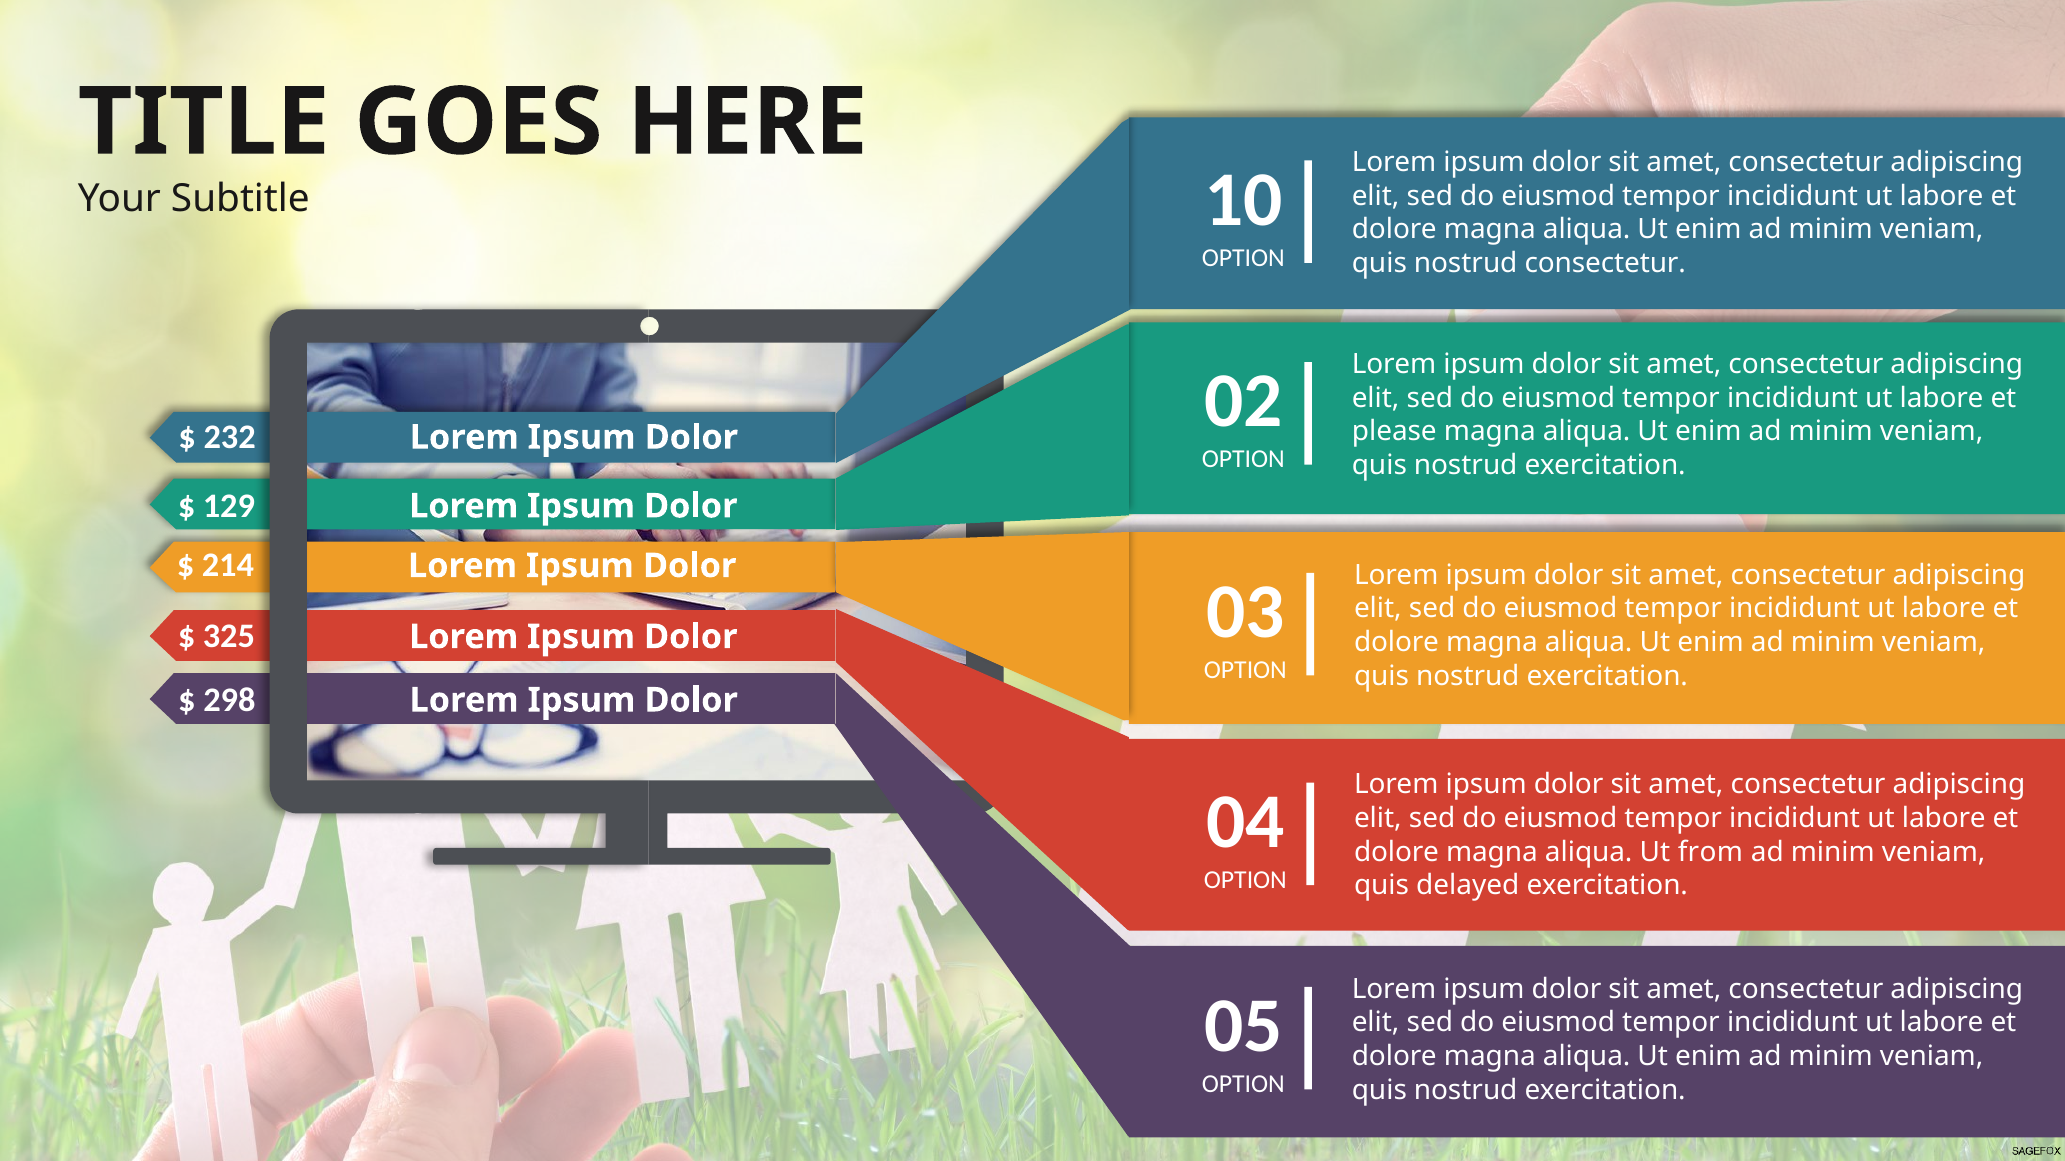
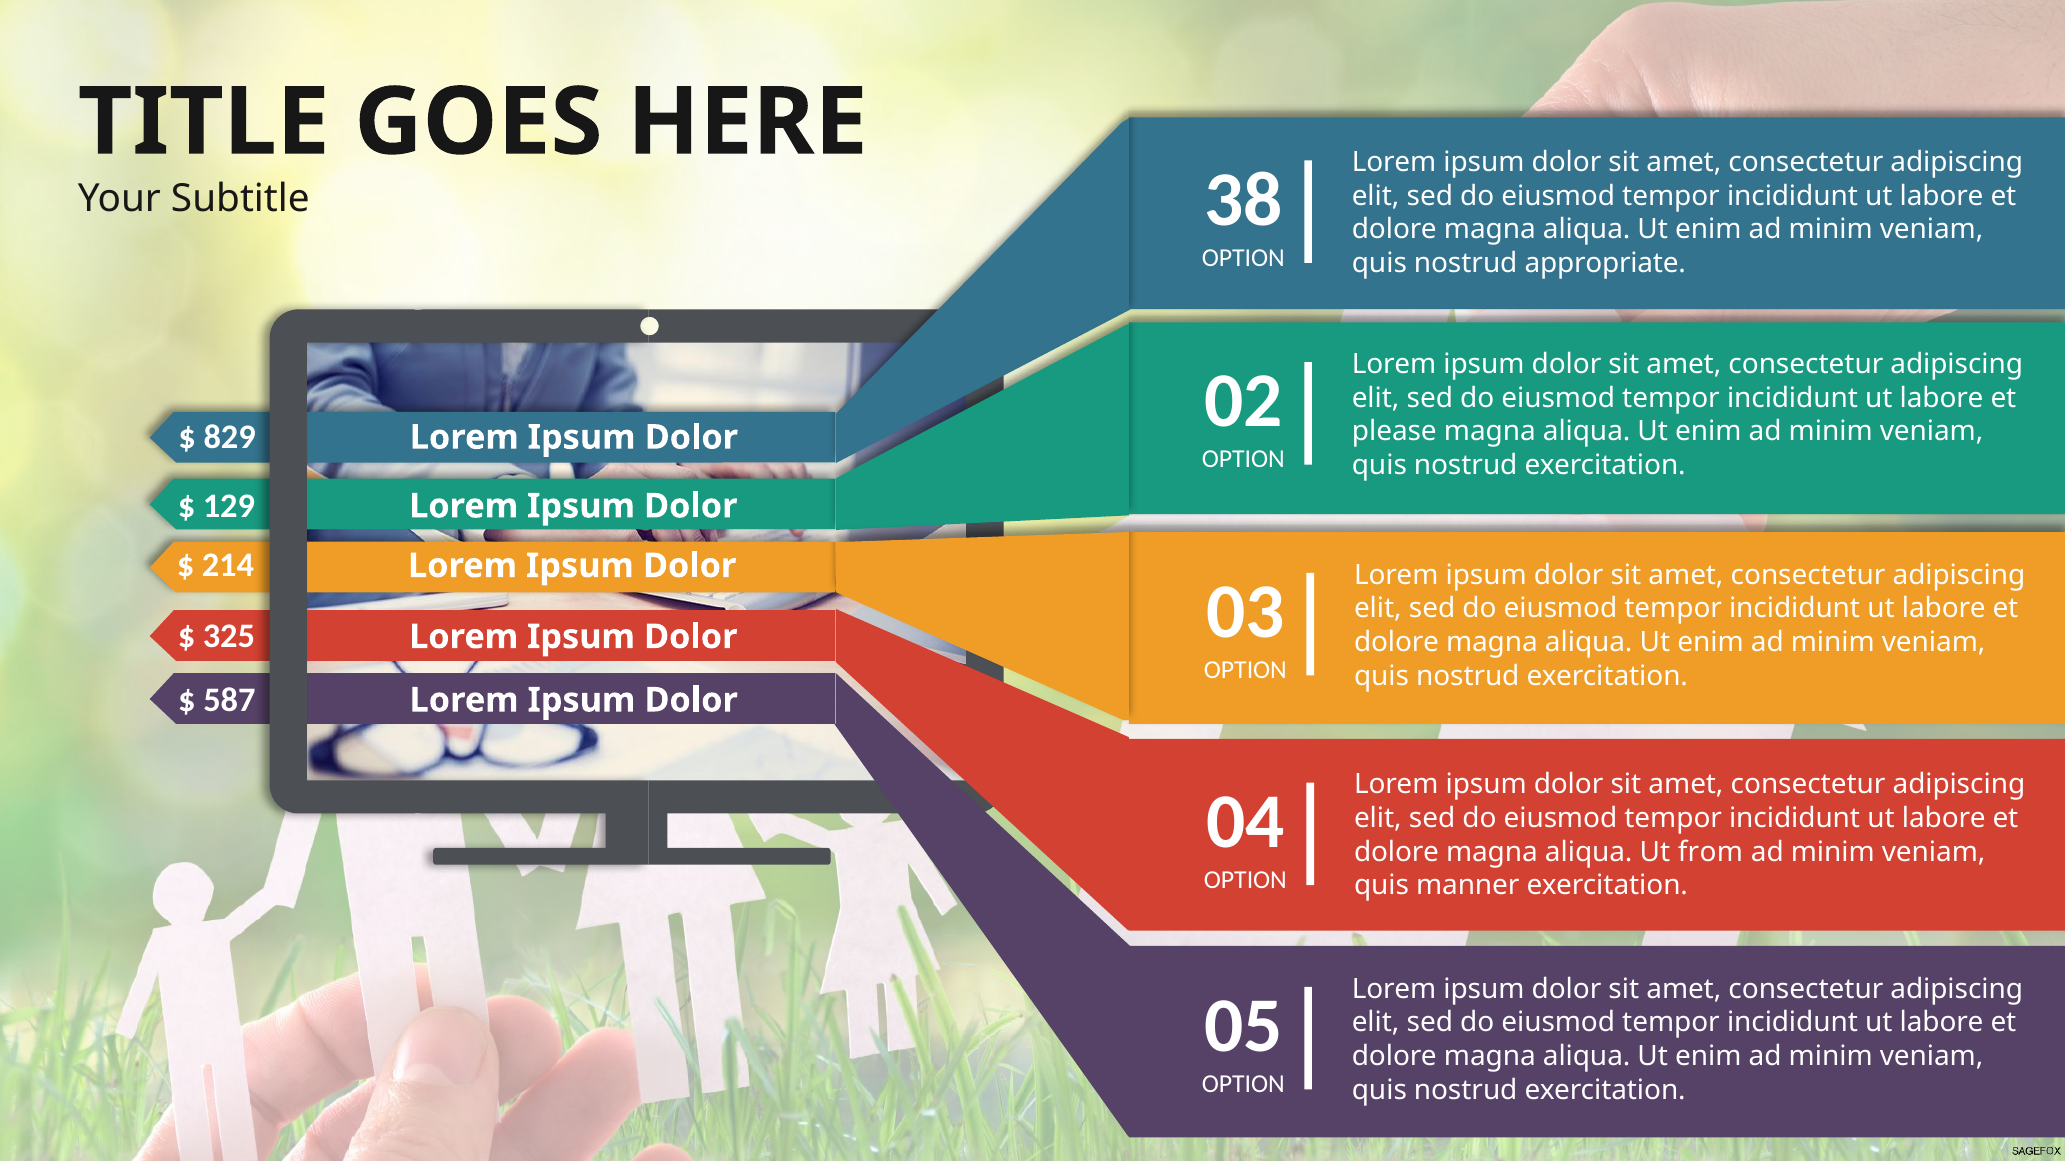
10: 10 -> 38 (1243, 200)
nostrud consectetur: consectetur -> appropriate (1605, 263)
232: 232 -> 829 (230, 437)
298: 298 -> 587 (229, 700)
delayed: delayed -> manner (1468, 886)
